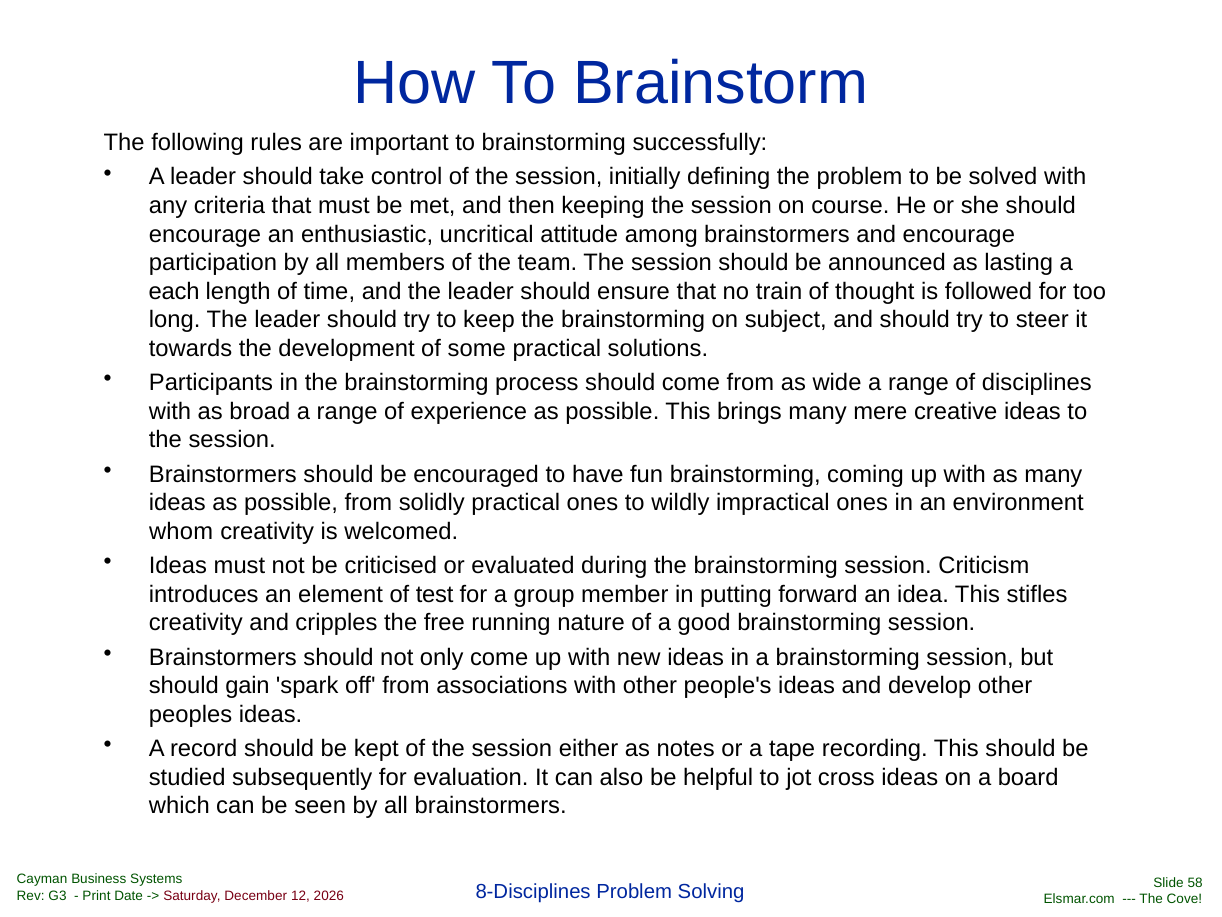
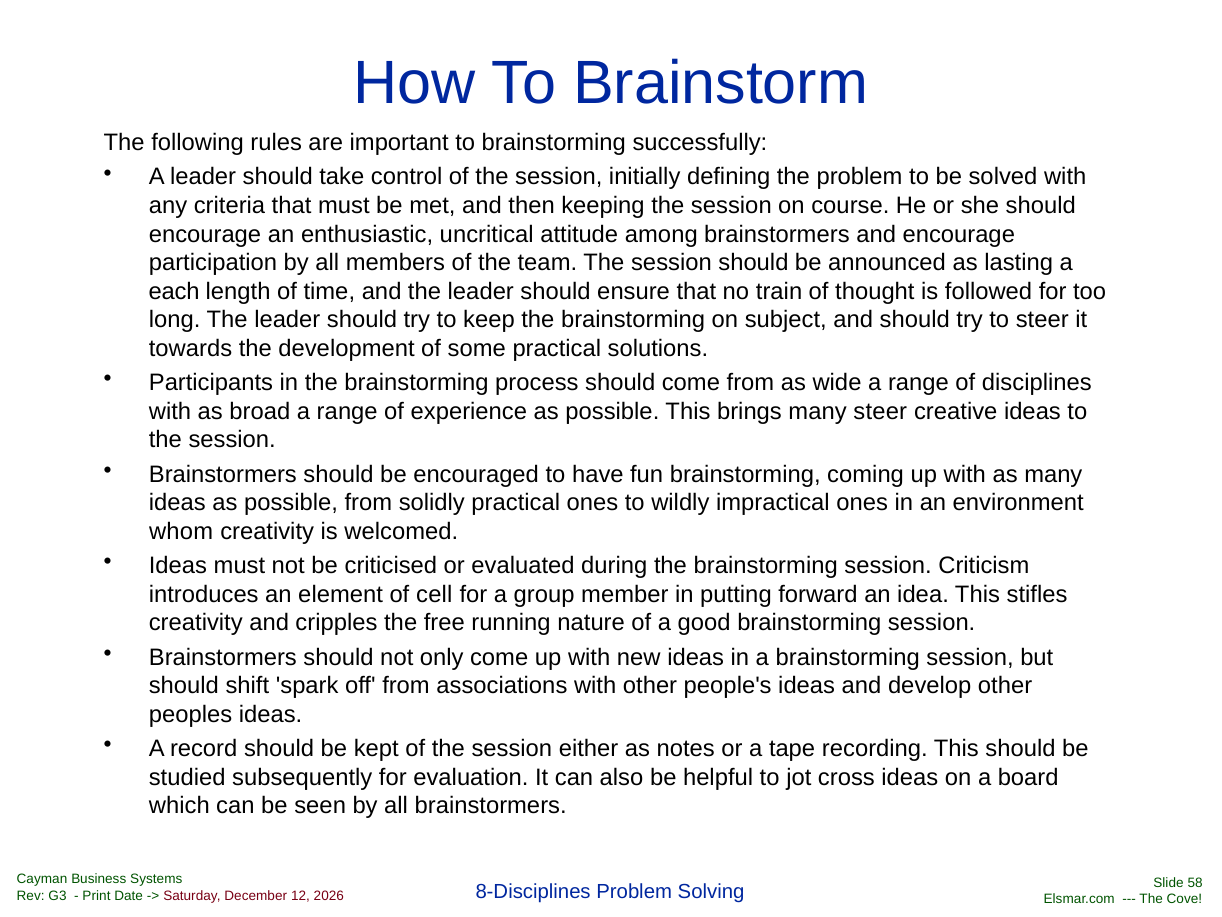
many mere: mere -> steer (880, 411)
test: test -> cell (434, 594)
gain: gain -> shift (247, 686)
